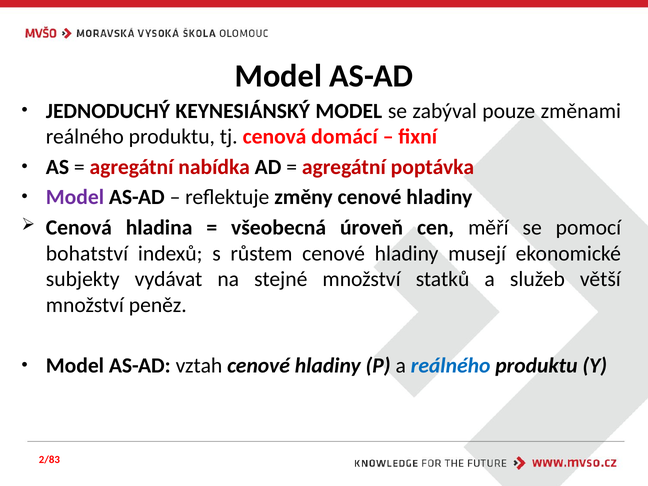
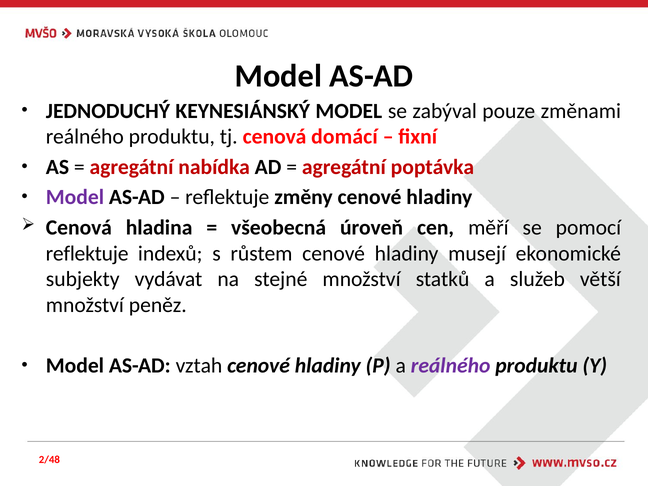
bohatství: bohatství -> reflektuje (87, 253)
reálného colour: blue -> purple (451, 366)
2/83: 2/83 -> 2/48 (49, 460)
